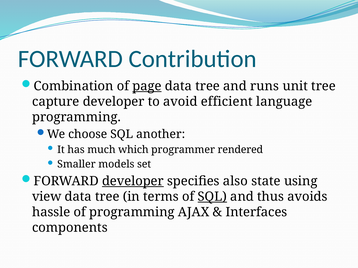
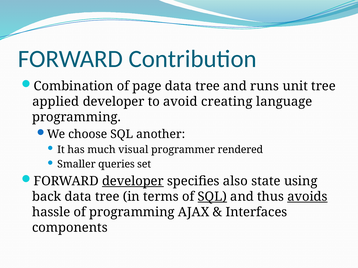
page underline: present -> none (147, 86)
capture: capture -> applied (56, 102)
efficient: efficient -> creating (227, 102)
which: which -> visual (133, 150)
models: models -> queries (116, 165)
view: view -> back (47, 197)
avoids underline: none -> present (307, 197)
